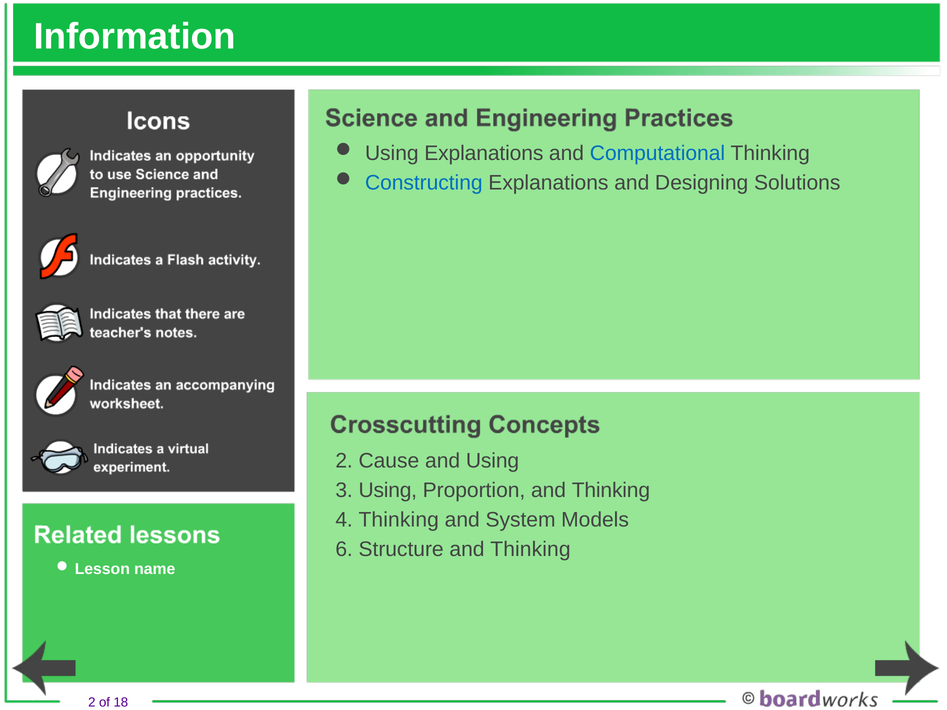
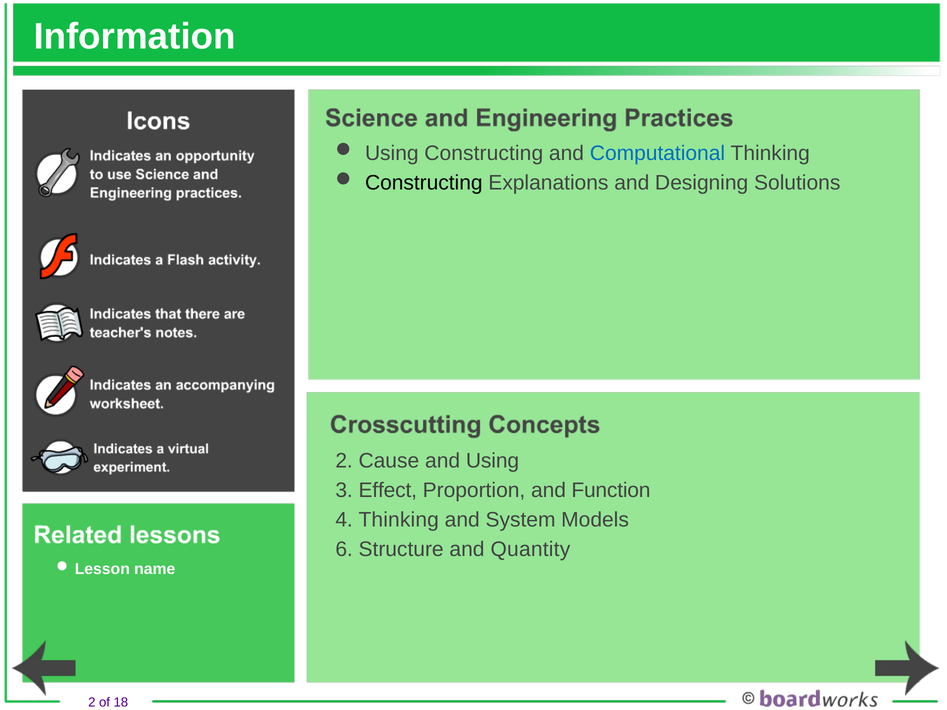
Using Explanations: Explanations -> Constructing (484, 153)
Constructing colour: blue -> black (424, 183)
3 Using: Using -> Effect (388, 490)
Proportion and Thinking: Thinking -> Function (611, 490)
Structure and Thinking: Thinking -> Quantity (530, 549)
